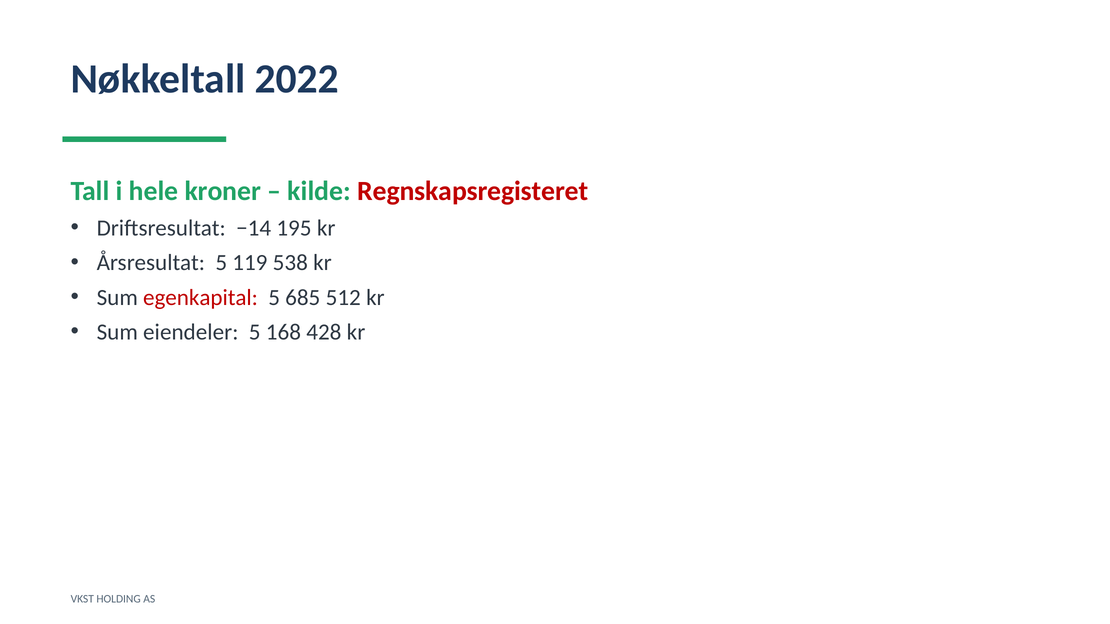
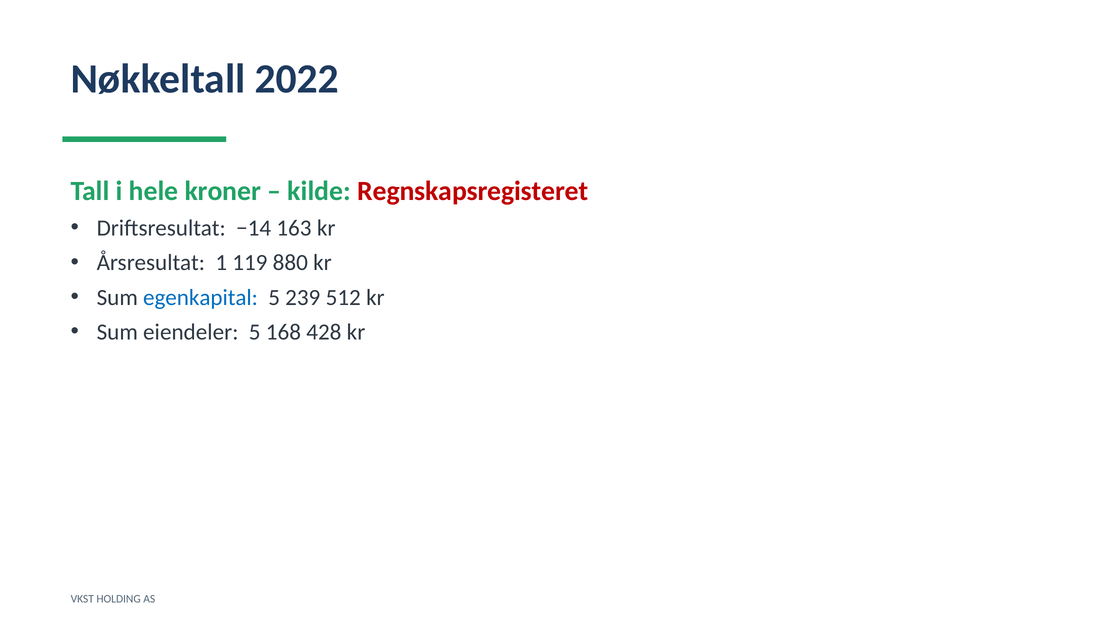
195: 195 -> 163 (294, 228)
Årsresultat 5: 5 -> 1 (221, 263)
538: 538 -> 880 (290, 263)
egenkapital colour: red -> blue (200, 298)
685: 685 -> 239 (303, 298)
